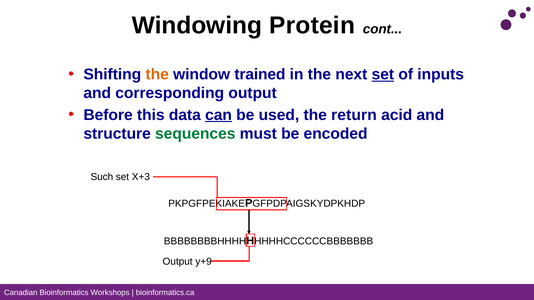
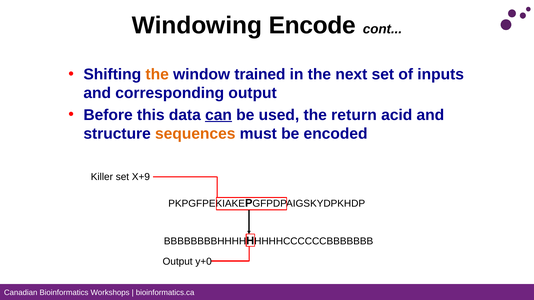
Protein: Protein -> Encode (312, 25)
set underline: present -> none (383, 74)
sequences colour: green -> orange (195, 134)
Such: Such -> Killer (102, 177)
X+3: X+3 -> X+9 (141, 177)
y+9: y+9 -> y+0 (204, 262)
